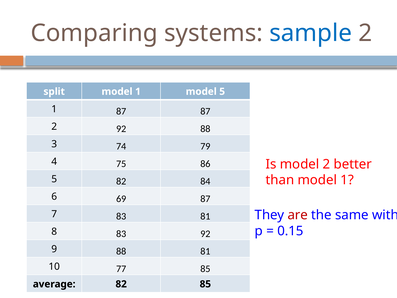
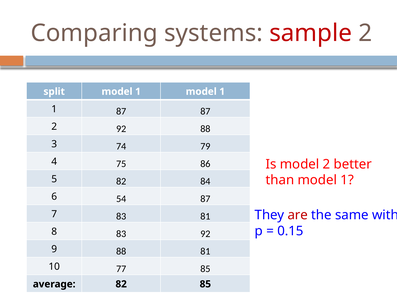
sample colour: blue -> red (311, 33)
1 model 5: 5 -> 1 (222, 91)
69: 69 -> 54 (121, 199)
